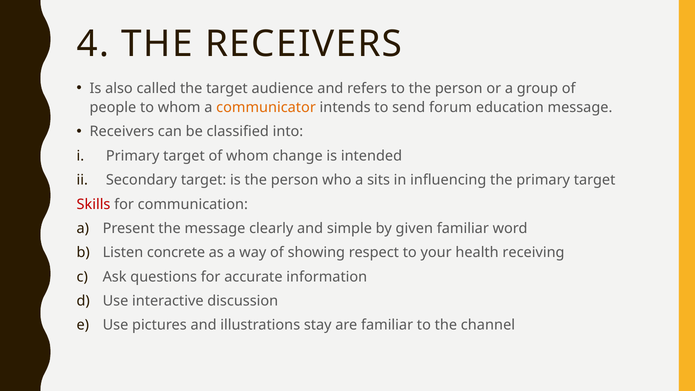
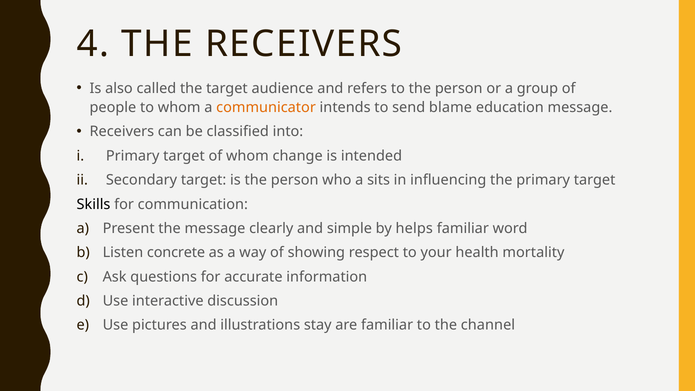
forum: forum -> blame (450, 108)
Skills colour: red -> black (94, 204)
given: given -> helps (414, 228)
receiving: receiving -> mortality (533, 253)
